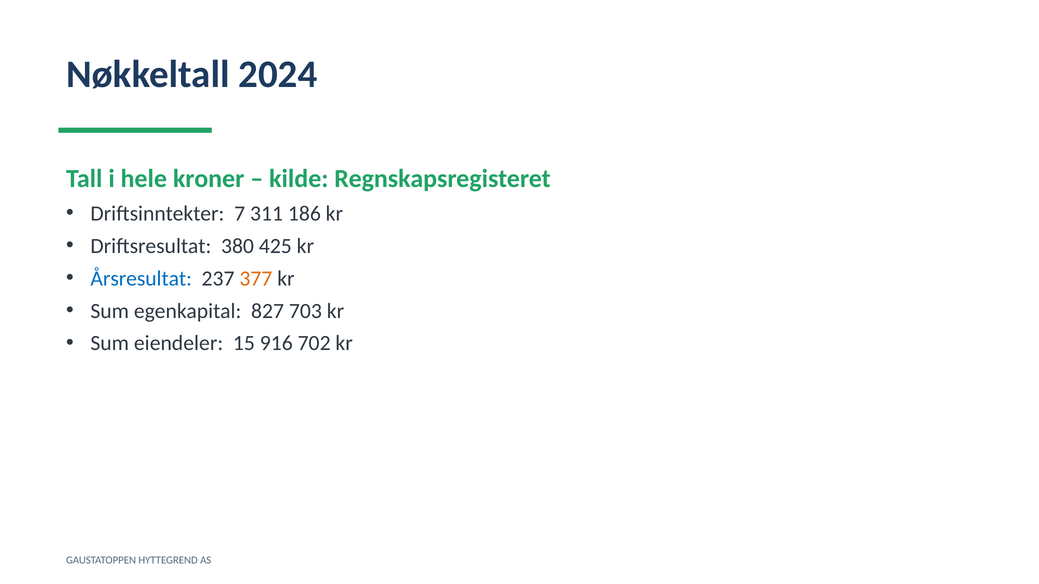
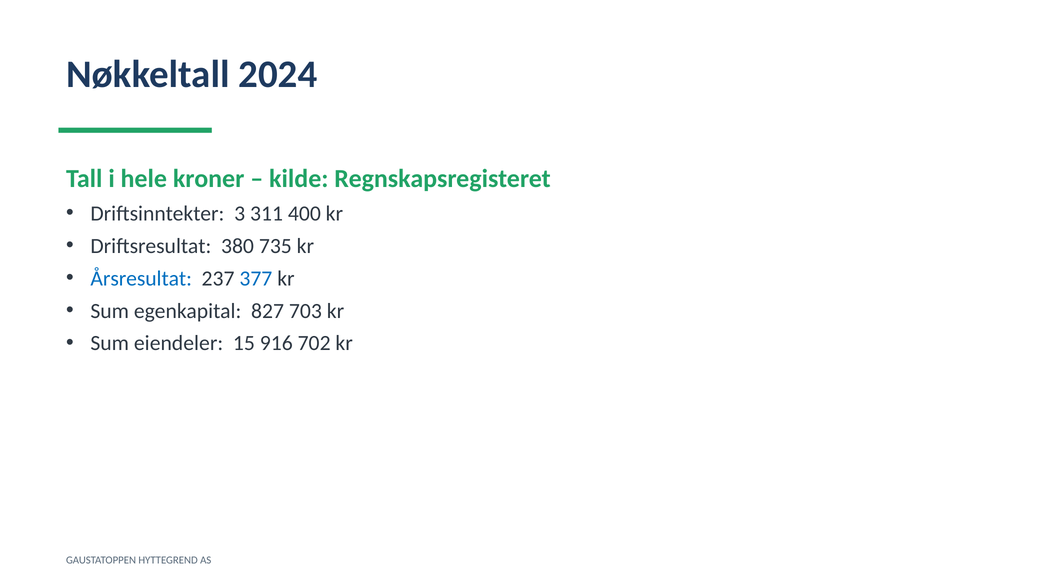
7: 7 -> 3 (240, 214)
186: 186 -> 400 (304, 214)
425: 425 -> 735 (275, 246)
377 colour: orange -> blue (256, 279)
